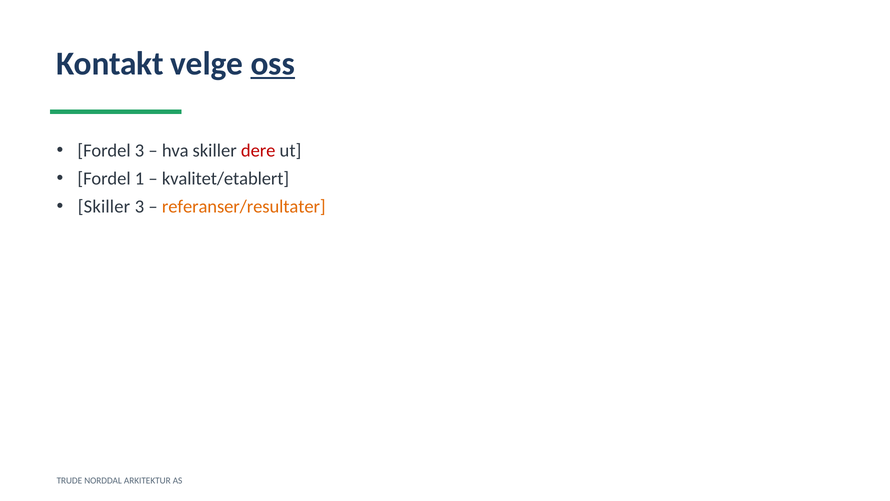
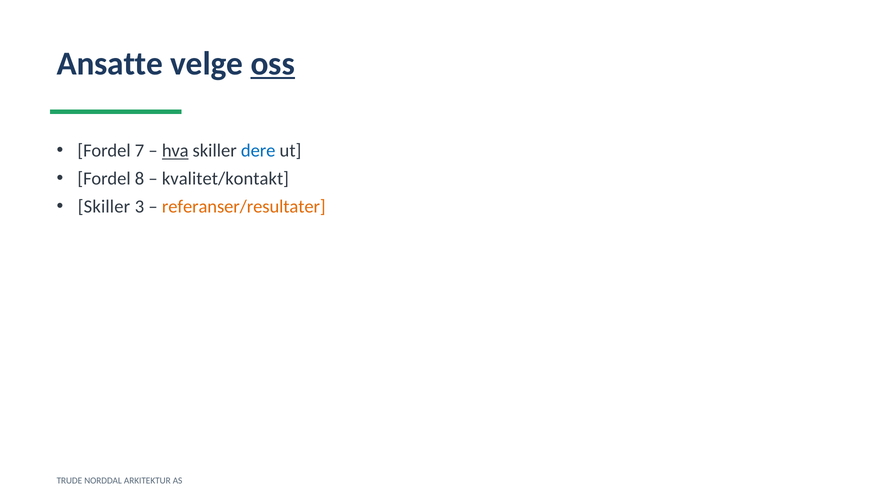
Kontakt: Kontakt -> Ansatte (110, 64)
Fordel 3: 3 -> 7 (140, 151)
hva underline: none -> present (175, 151)
dere colour: red -> blue (258, 151)
1: 1 -> 8 (140, 179)
kvalitet/etablert: kvalitet/etablert -> kvalitet/kontakt (225, 179)
